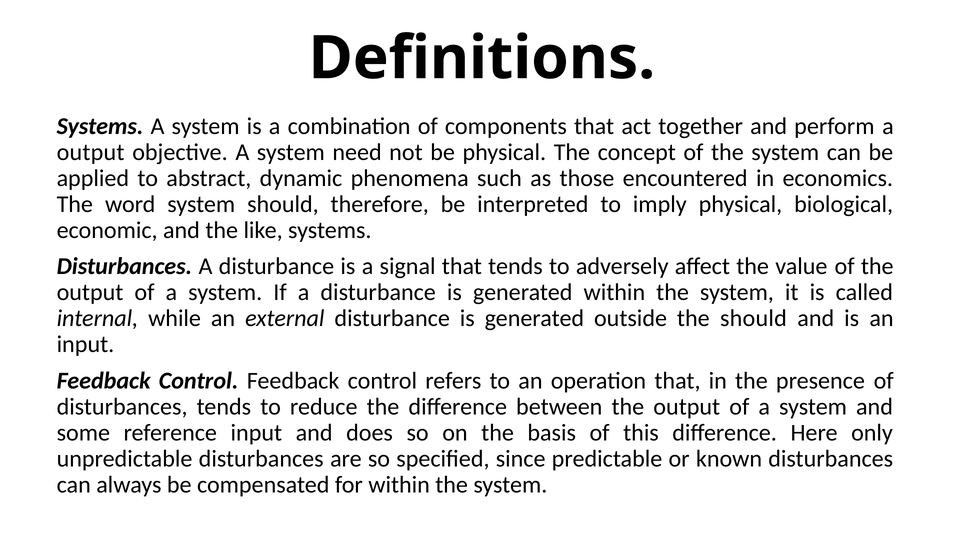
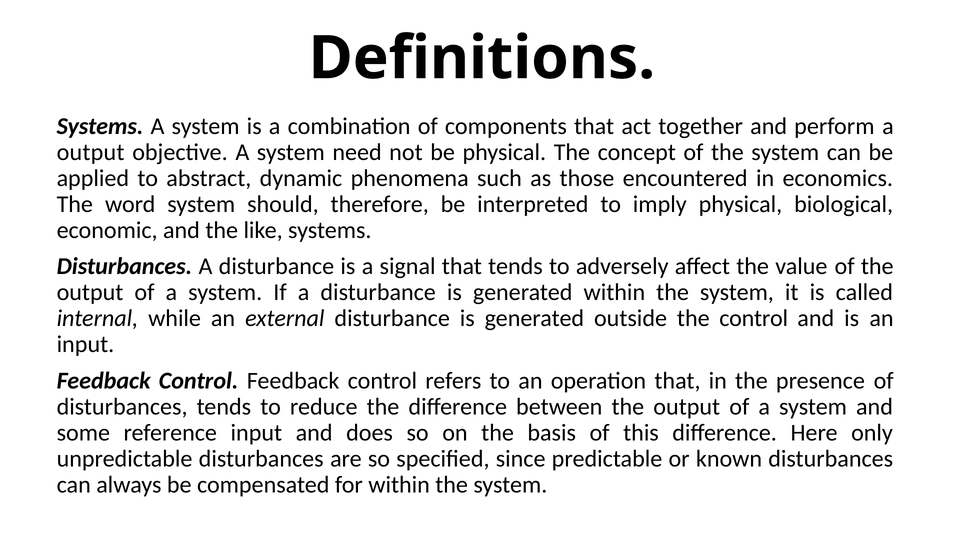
the should: should -> control (754, 319)
